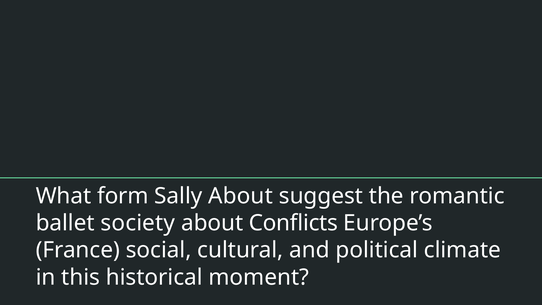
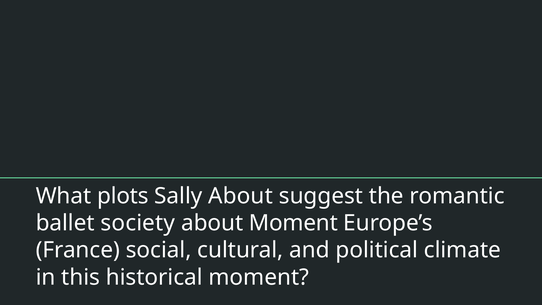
form: form -> plots (123, 196)
about Conflicts: Conflicts -> Moment (293, 223)
